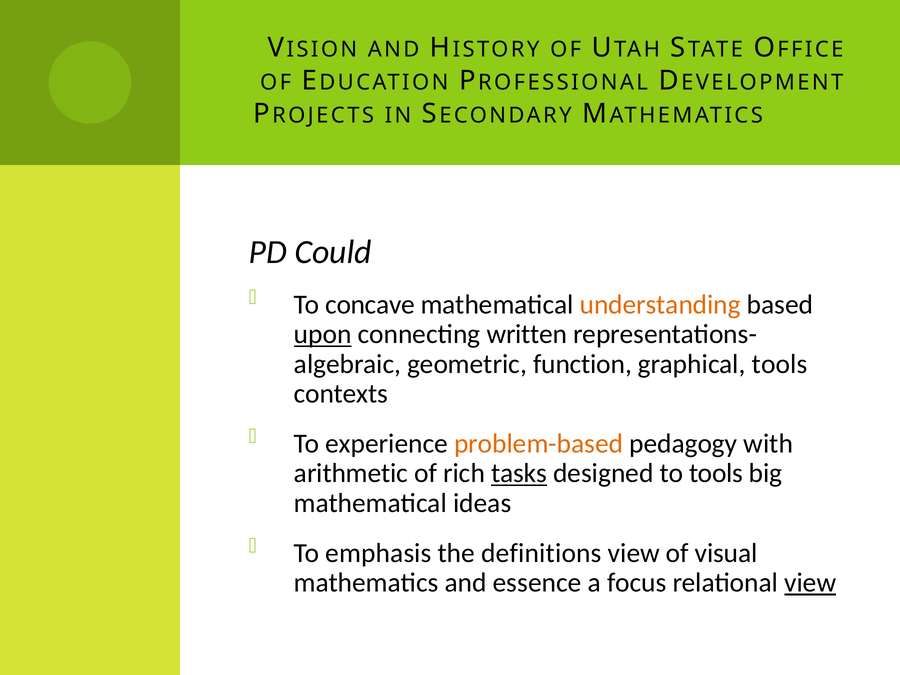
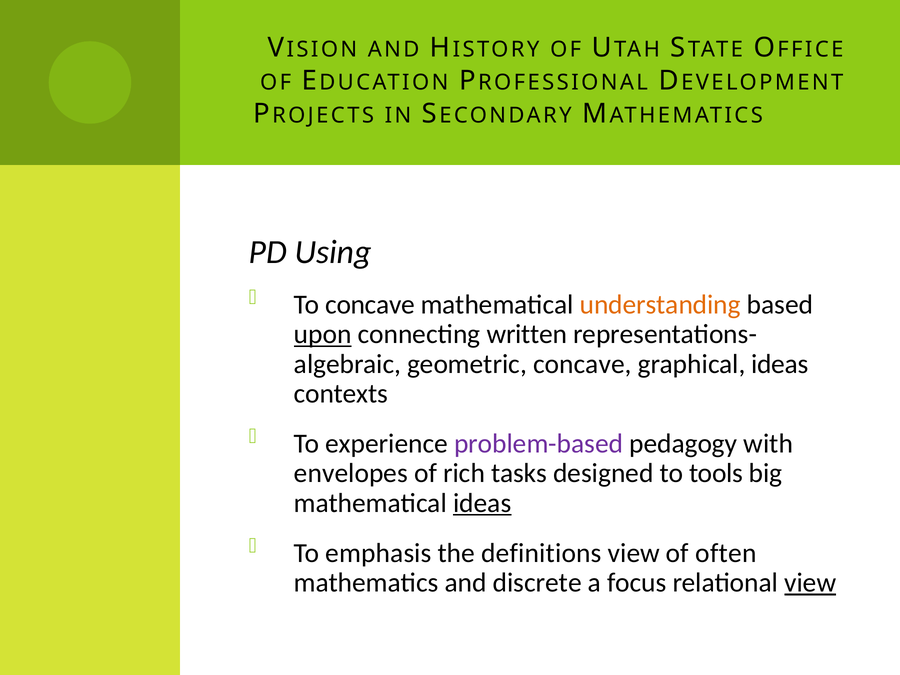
Could: Could -> Using (333, 252)
geometric function: function -> concave (582, 364)
graphical tools: tools -> ideas (780, 364)
problem-based colour: orange -> purple (539, 444)
arithmetic: arithmetic -> envelopes (351, 473)
tasks underline: present -> none (519, 473)
ideas underline: none -> present (482, 503)
visual: visual -> often (726, 553)
essence: essence -> discrete (537, 583)
